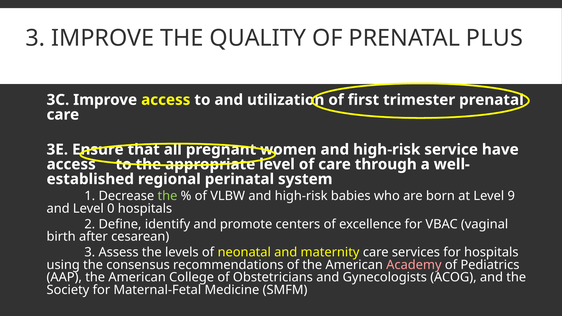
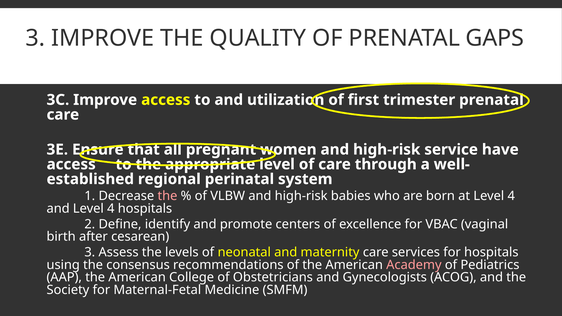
PLUS: PLUS -> GAPS (495, 38)
the colour: light green -> pink (167, 196)
at Level 9: 9 -> 4 (511, 196)
and Level 0: 0 -> 4 (111, 209)
